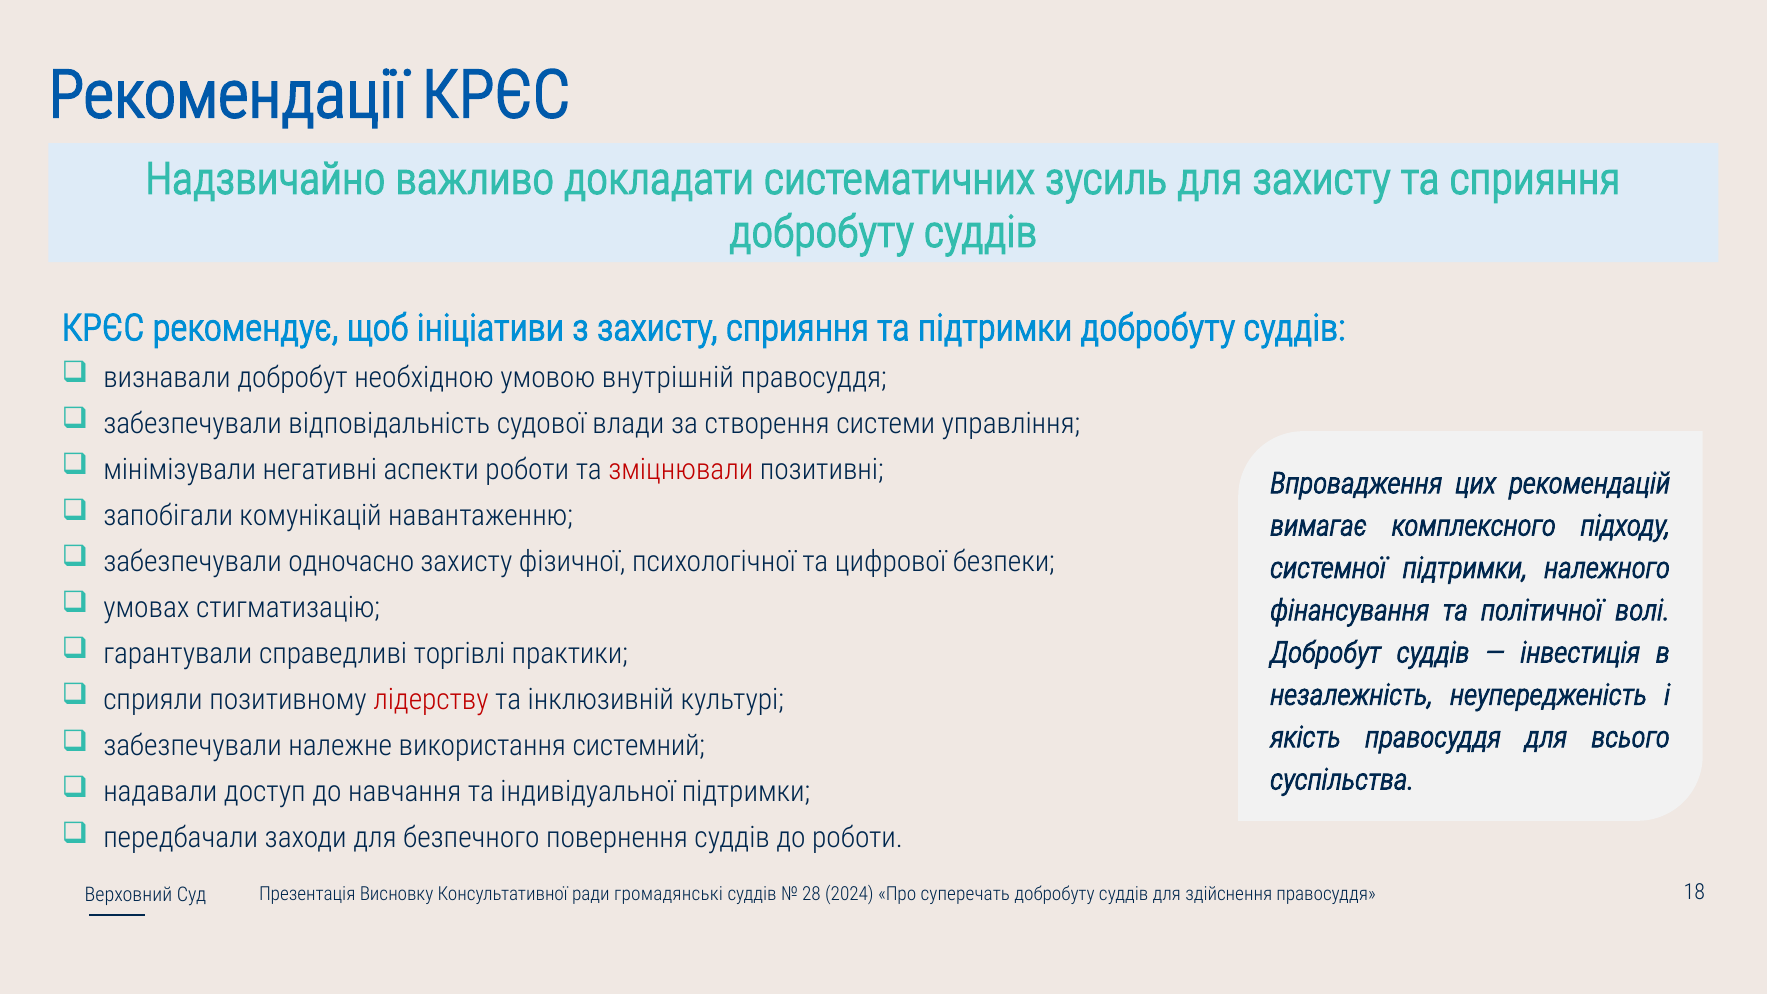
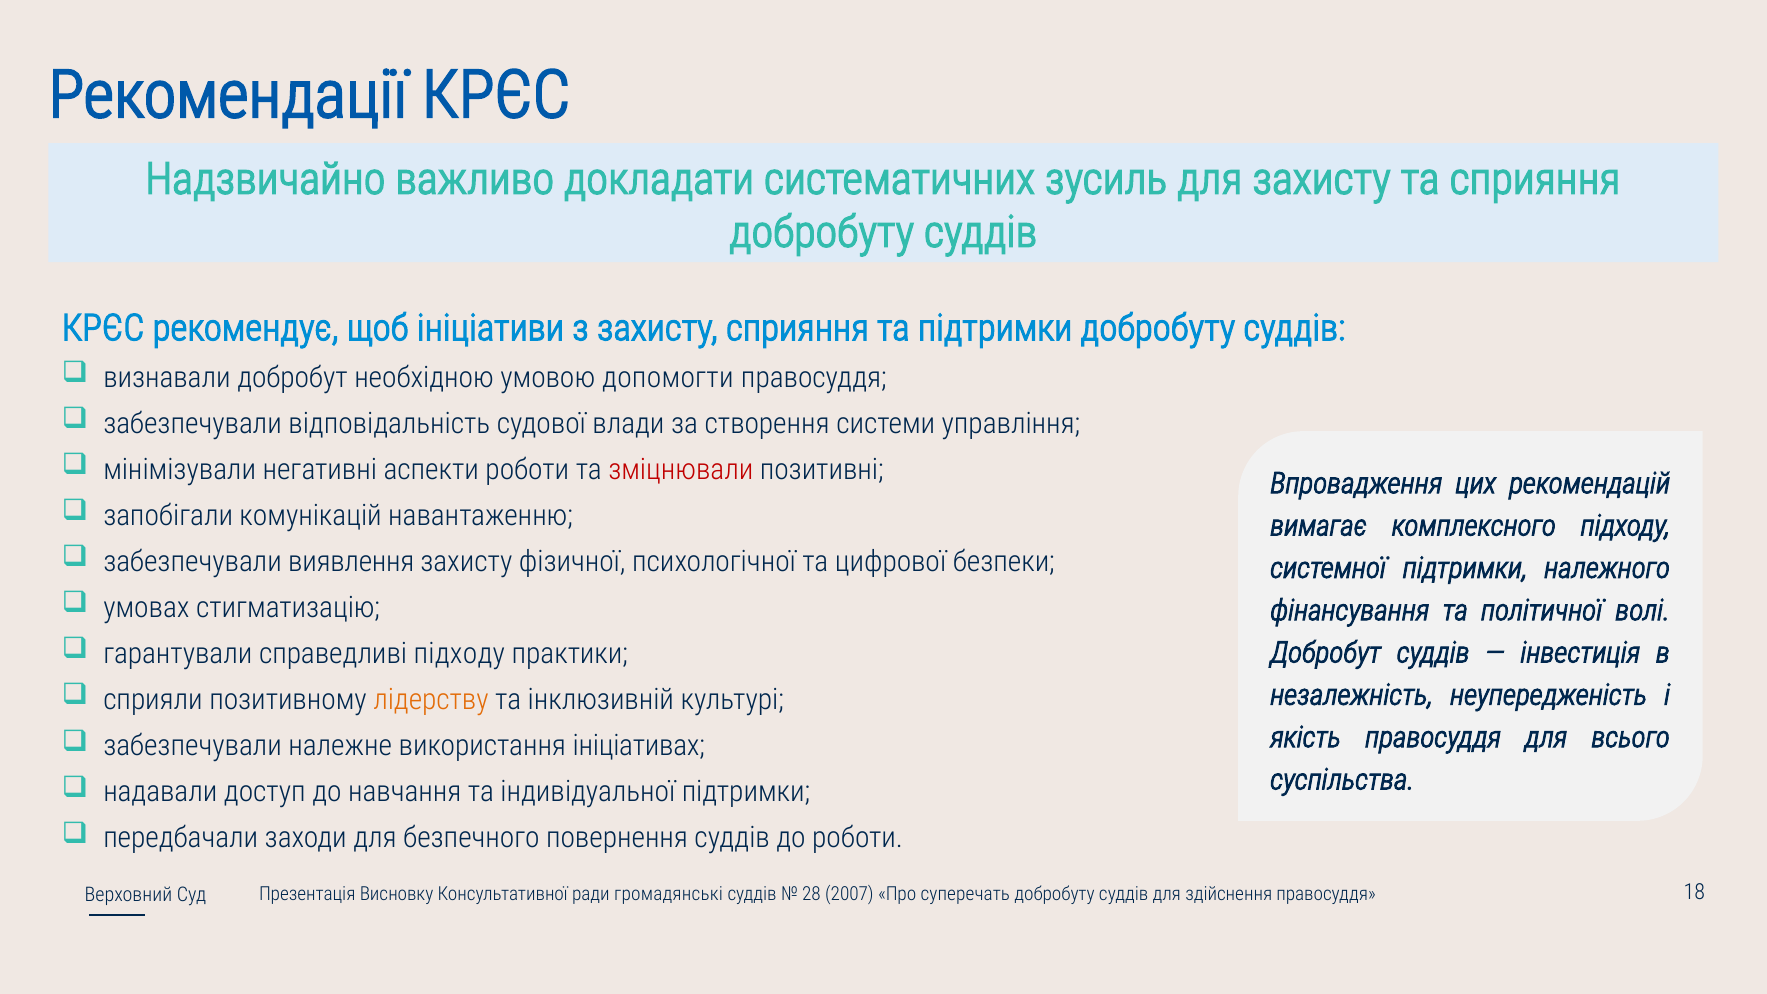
внутрішній: внутрішній -> допомогти (668, 378)
одночасно: одночасно -> виявлення (351, 562)
справедливі торгівлі: торгівлі -> підходу (459, 654)
лідерству colour: red -> orange (431, 700)
системний: системний -> ініціативах (639, 746)
2024: 2024 -> 2007 (849, 894)
